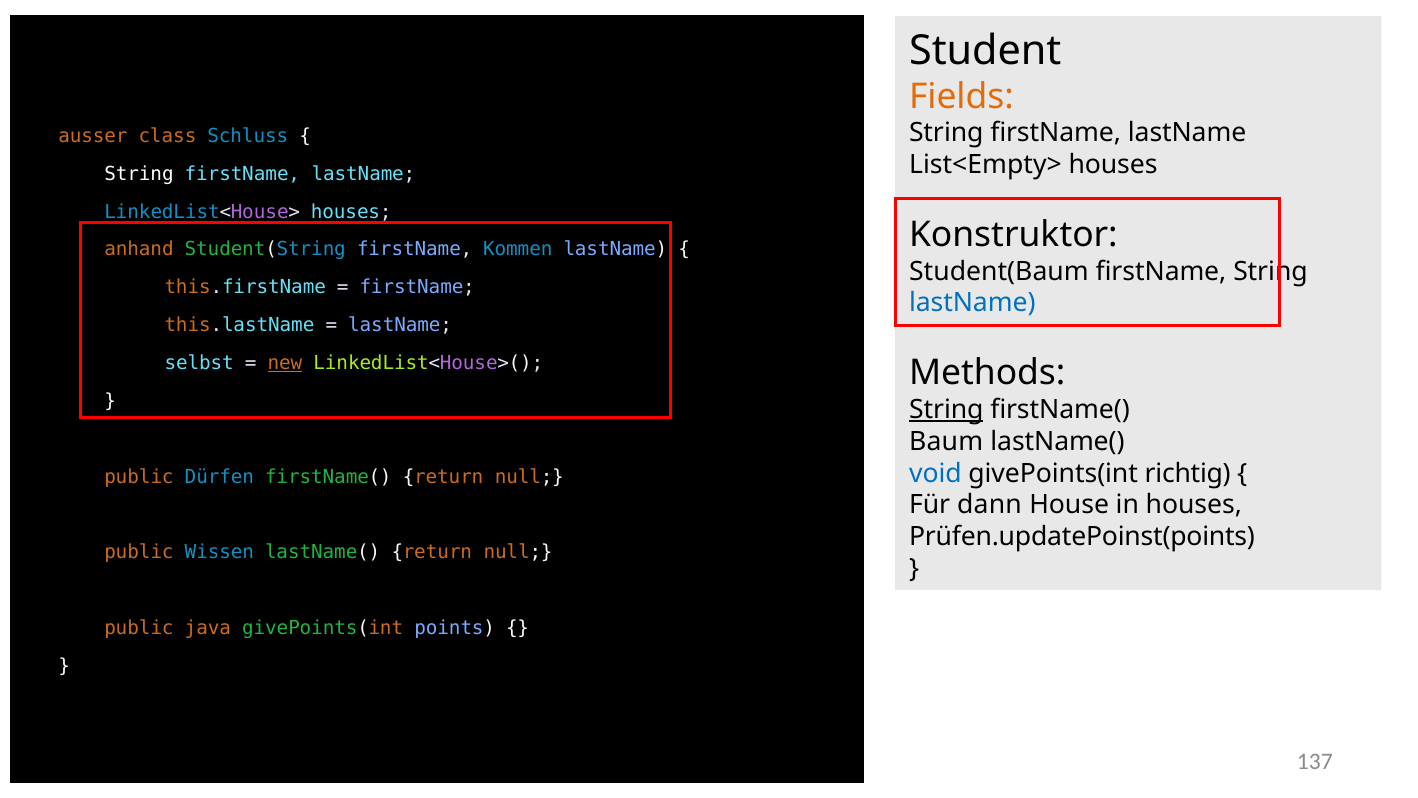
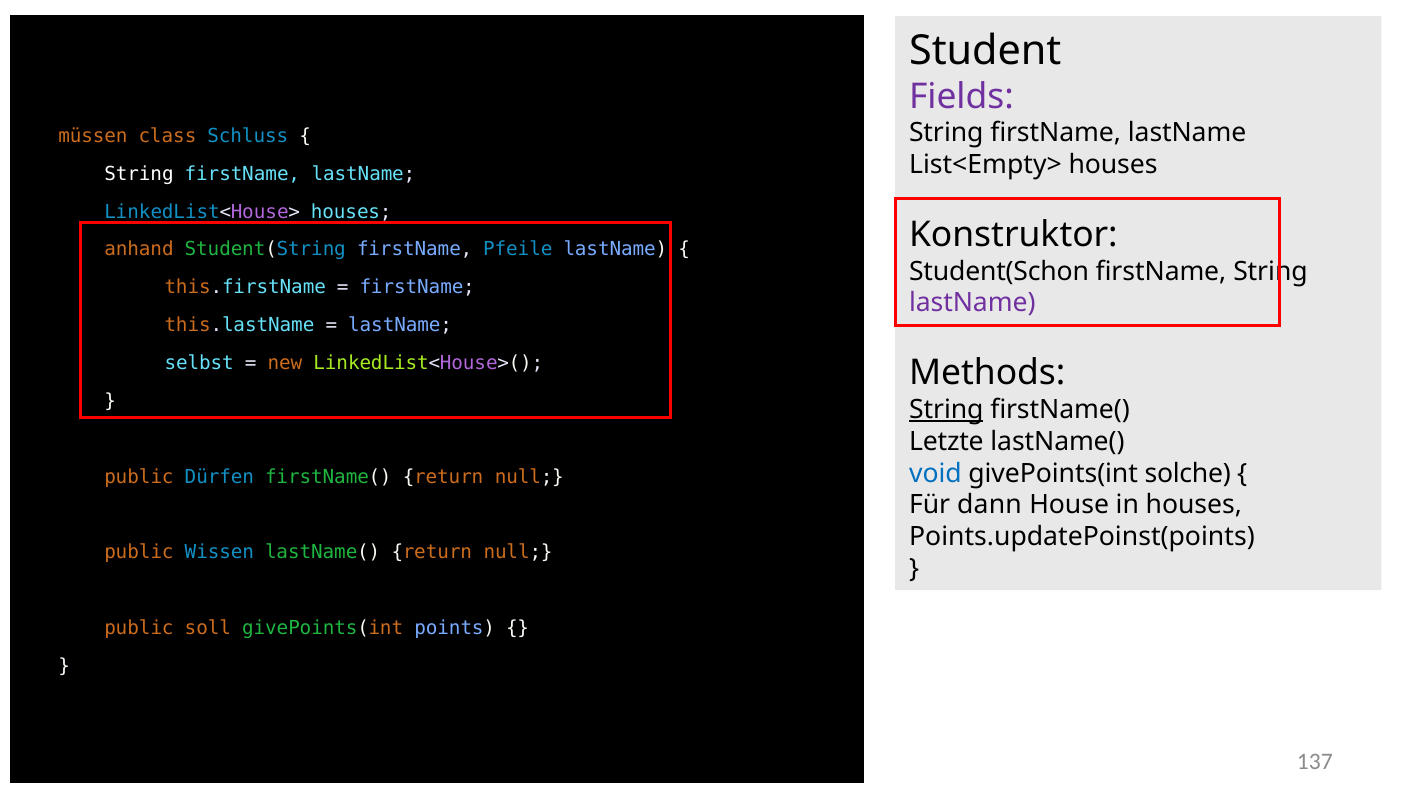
Fields colour: orange -> purple (961, 96)
ausser: ausser -> müssen (93, 136)
Kommen: Kommen -> Pfeile (518, 249)
Student(Baum: Student(Baum -> Student(Schon (999, 271)
lastName colour: blue -> purple (972, 303)
new underline: present -> none (285, 363)
Baum: Baum -> Letzte (946, 441)
richtig: richtig -> solche (1188, 473)
Prüfen.updatePoinst(points: Prüfen.updatePoinst(points -> Points.updatePoinst(points (1082, 537)
java: java -> soll (208, 628)
